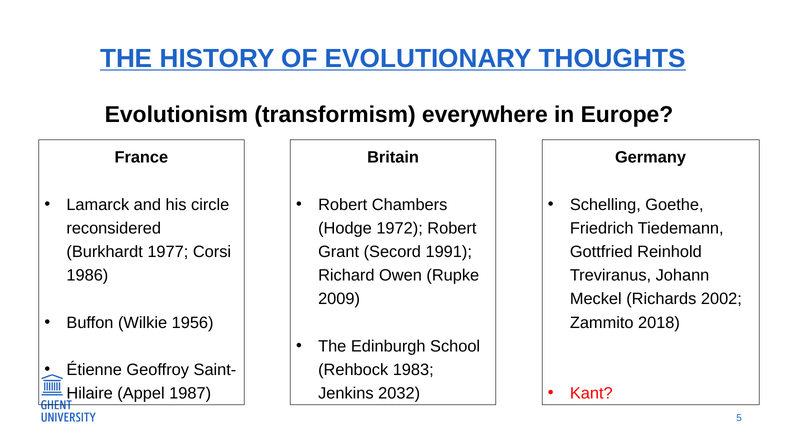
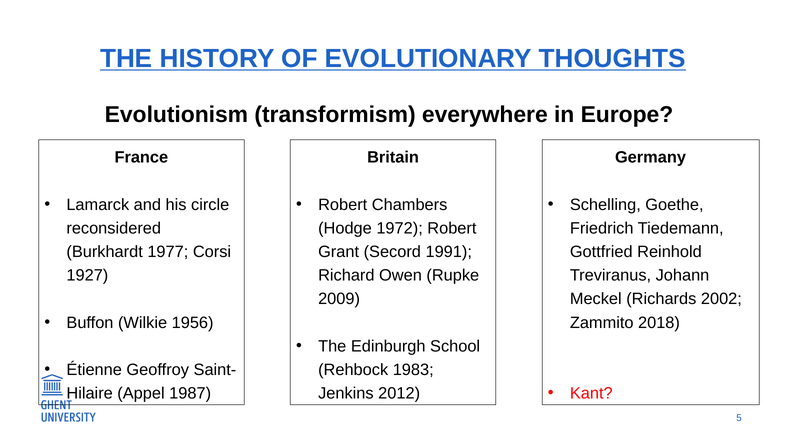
1986: 1986 -> 1927 (87, 275)
2032: 2032 -> 2012 (399, 393)
